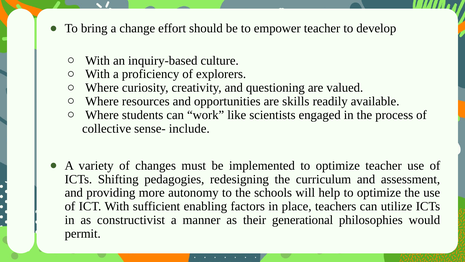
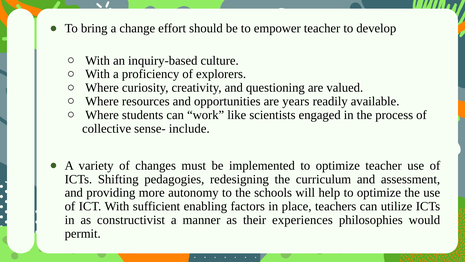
skills: skills -> years (296, 101)
generational: generational -> experiences (302, 220)
